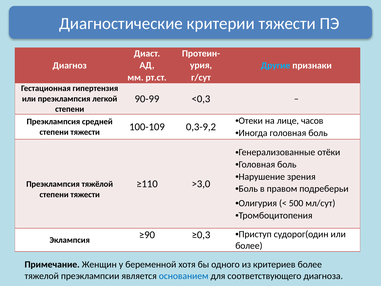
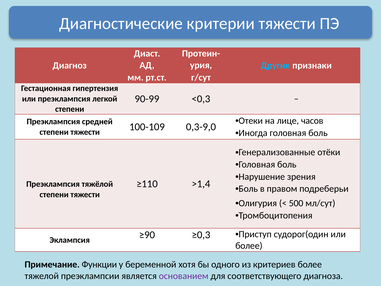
0,3-9,2: 0,3-9,2 -> 0,3-9,0 (201, 127)
>3,0: >3,0 -> >1,4 (201, 184)
Женщин: Женщин -> Функции (99, 264)
основанием colour: blue -> purple (184, 276)
